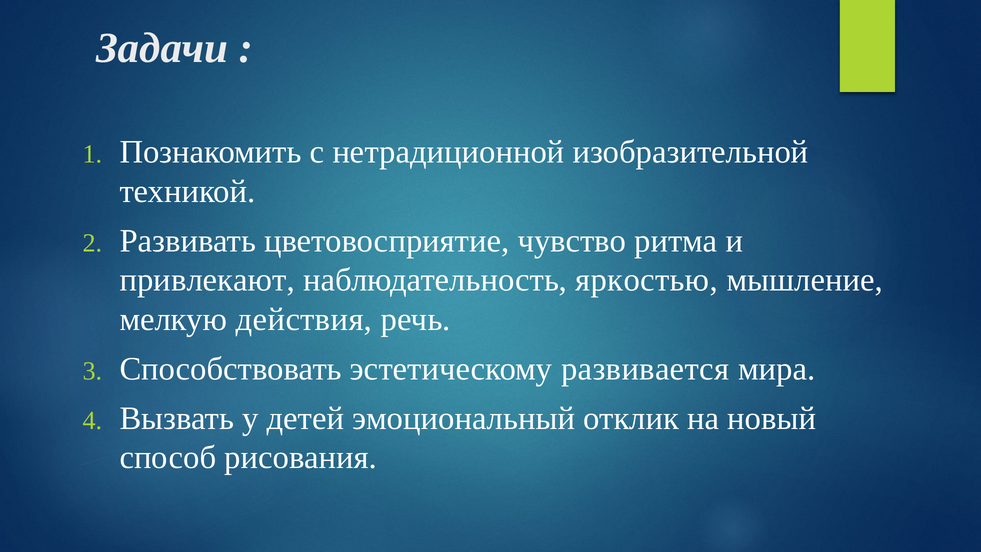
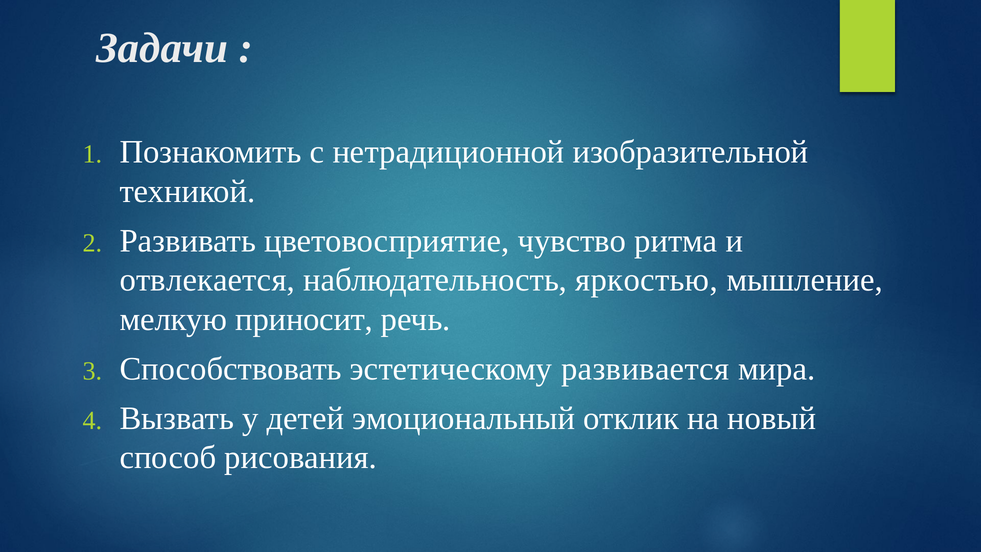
привлекают: привлекают -> отвлекается (207, 280)
действия: действия -> приносит (304, 319)
